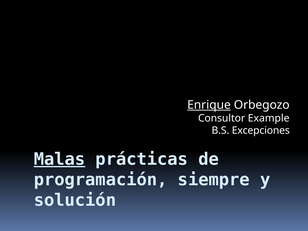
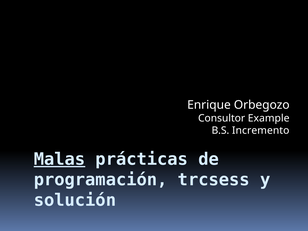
Enrique underline: present -> none (209, 105)
Excepciones: Excepciones -> Incremento (261, 131)
siempre: siempre -> trcsess (214, 180)
